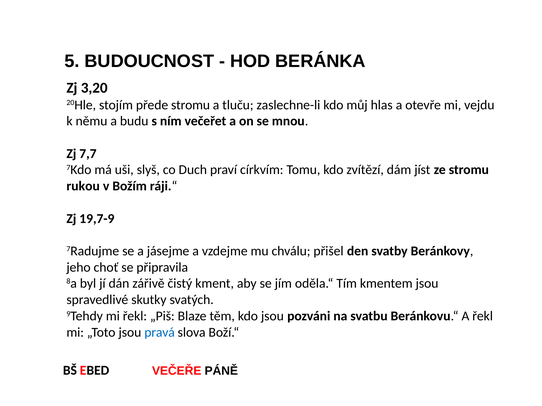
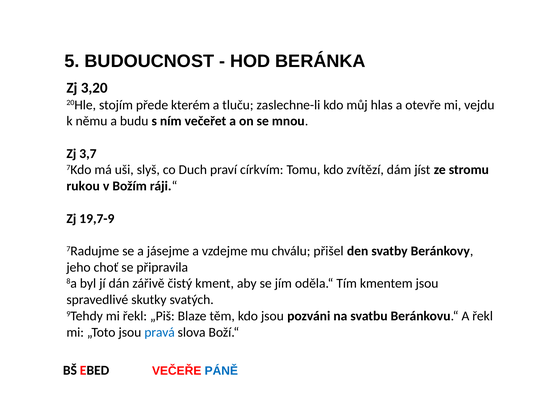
přede stromu: stromu -> kterém (191, 105)
7,7: 7,7 -> 3,7 (88, 154)
PÁNĚ colour: black -> blue (221, 371)
